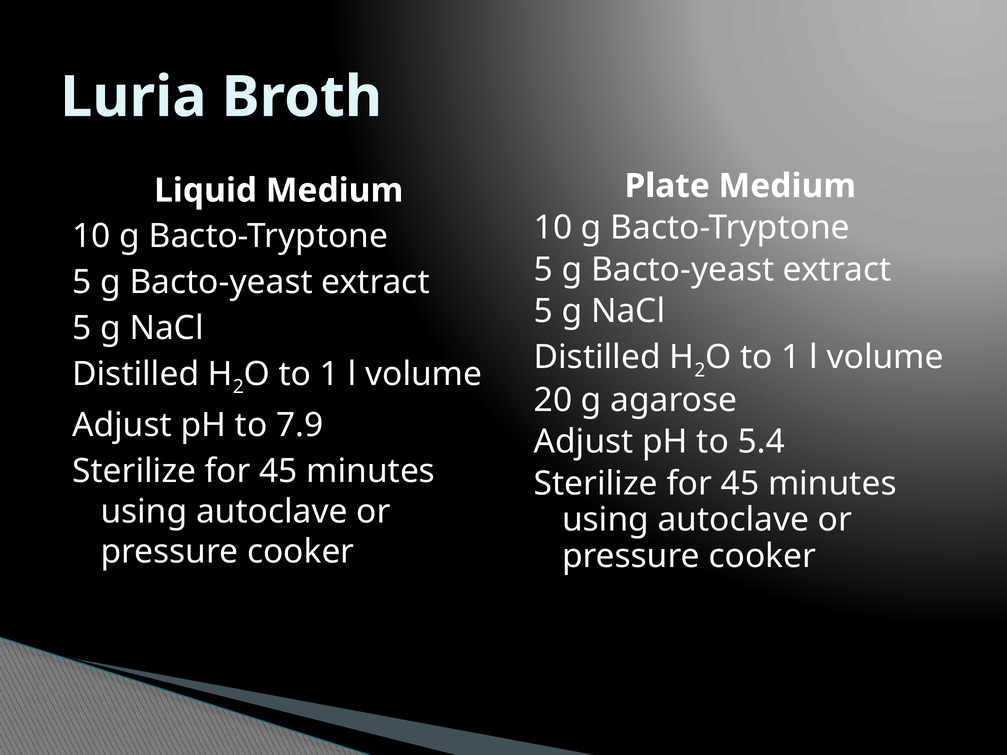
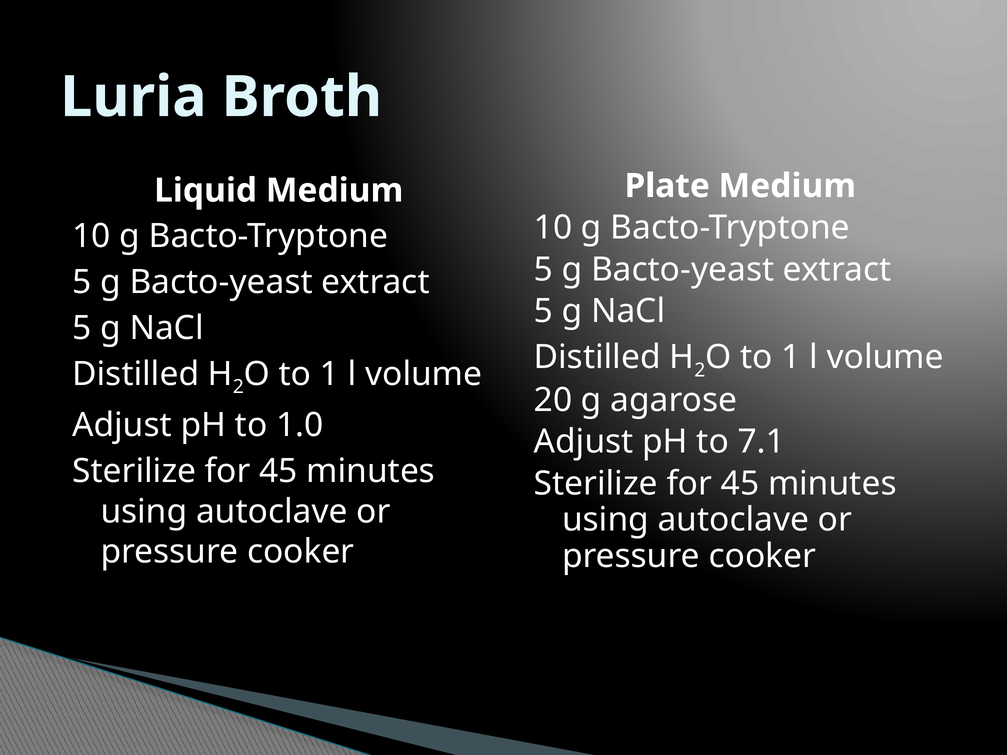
7.9: 7.9 -> 1.0 (300, 425)
5.4: 5.4 -> 7.1 (761, 442)
